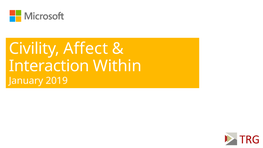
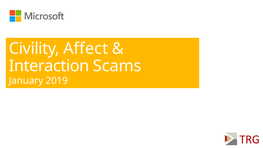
Within: Within -> Scams (117, 66)
